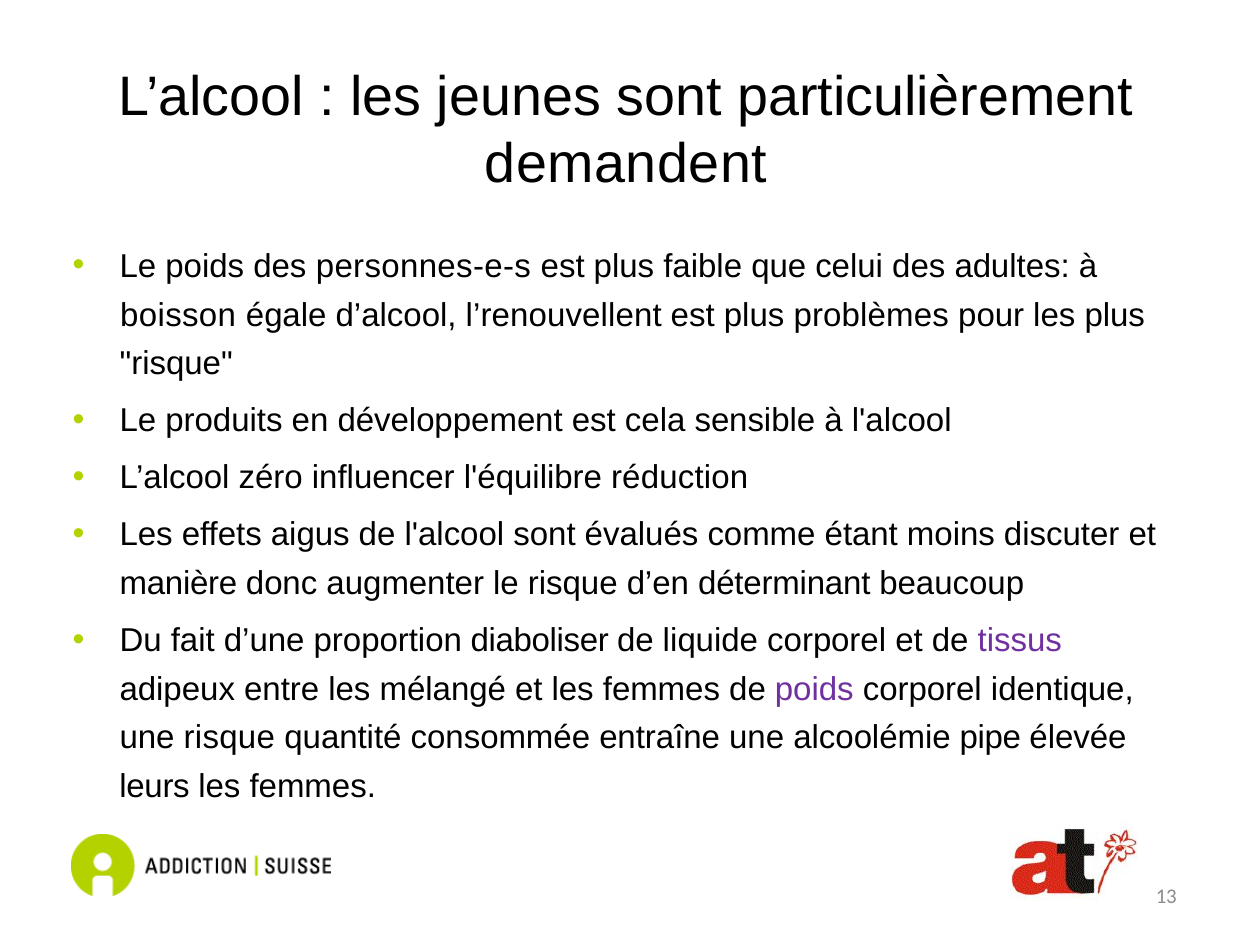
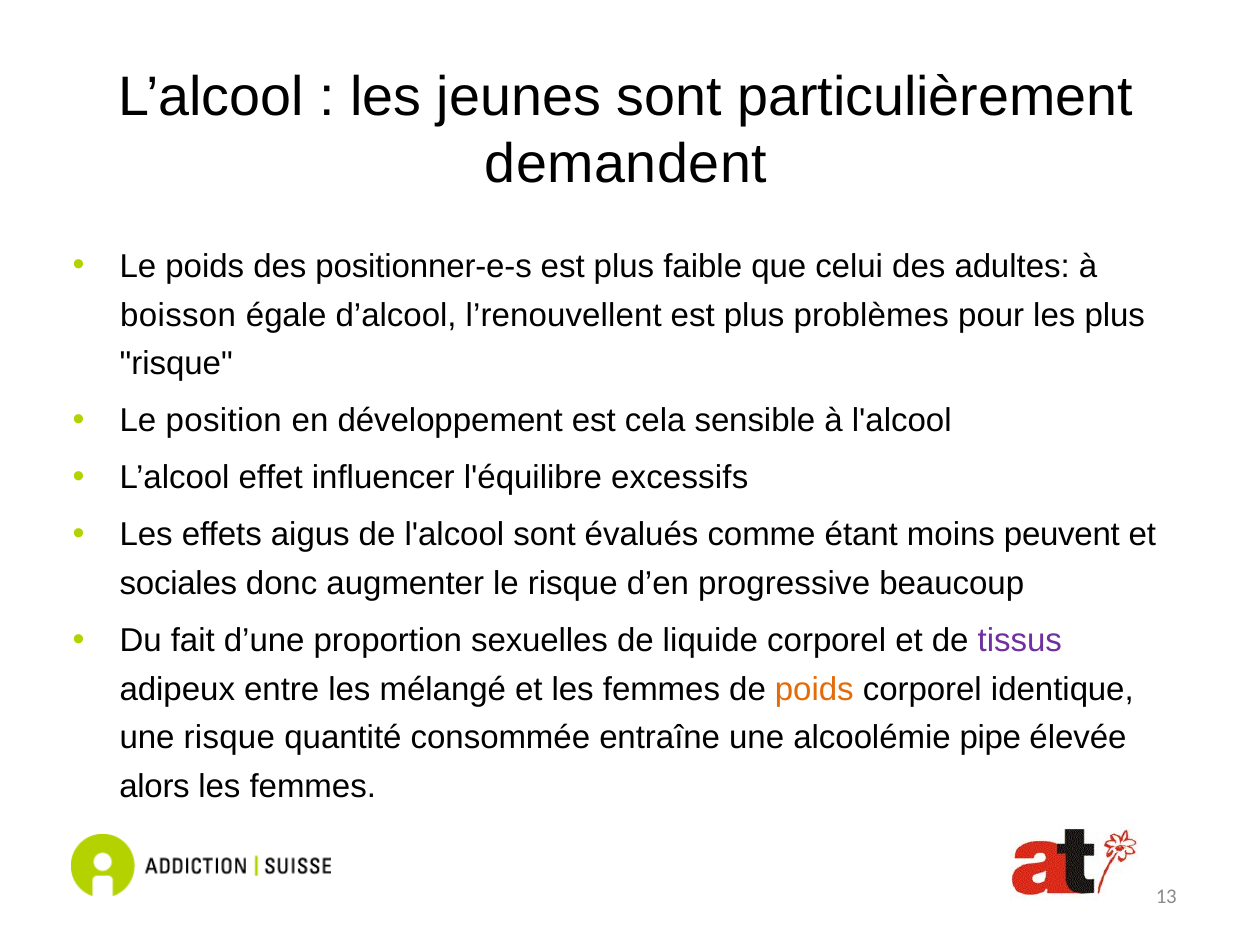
personnes-e-s: personnes-e-s -> positionner-e-s (424, 266)
produits: produits -> position (224, 421)
zéro: zéro -> effet (271, 478)
réduction: réduction -> excessifs (680, 478)
discuter: discuter -> peuvent (1062, 535)
manière: manière -> sociales (178, 584)
déterminant: déterminant -> progressive (784, 584)
diaboliser: diaboliser -> sexuelles (540, 641)
poids colour: purple -> orange (814, 689)
leurs: leurs -> alors (155, 787)
